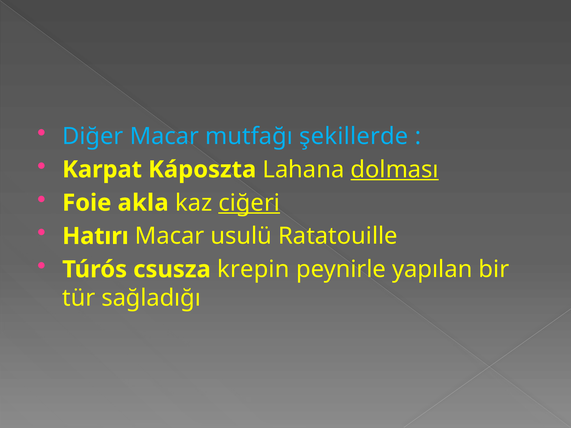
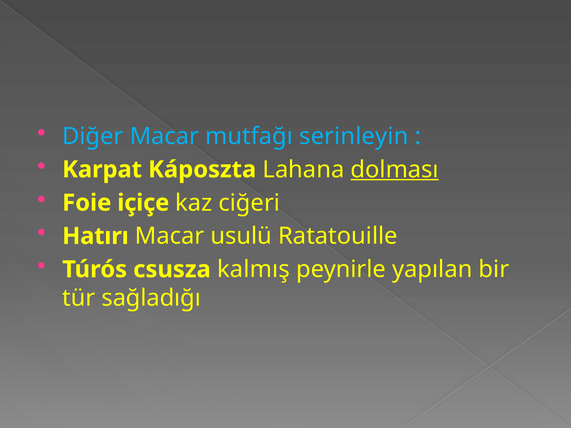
şekillerde: şekillerde -> serinleyin (354, 136)
akla: akla -> içiçe (143, 203)
ciğeri underline: present -> none (249, 203)
krepin: krepin -> kalmış (253, 270)
